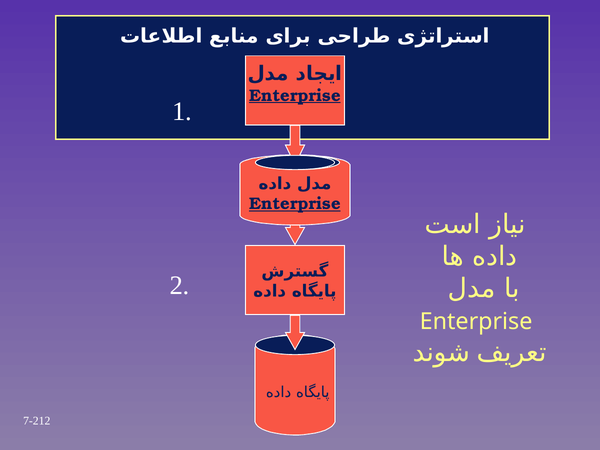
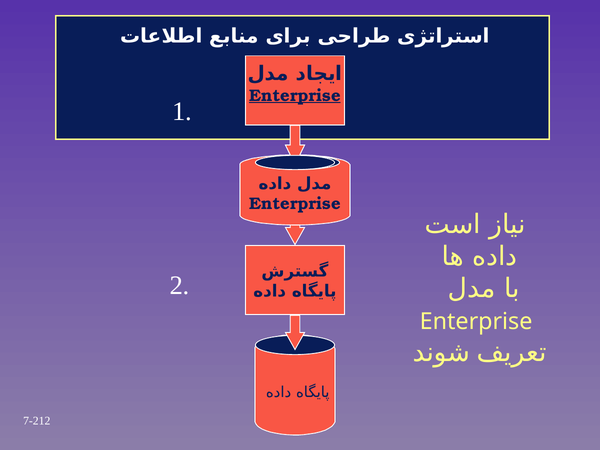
Enterprise underline: present -> none (295, 204)
